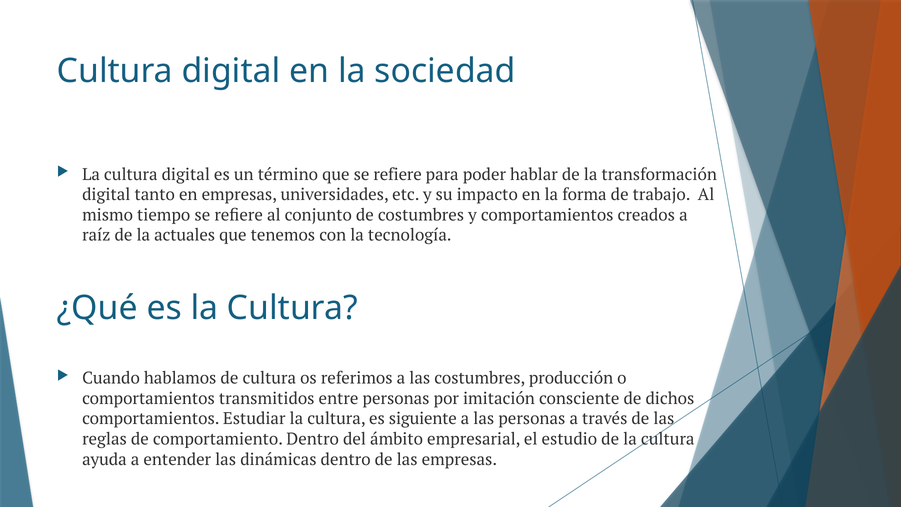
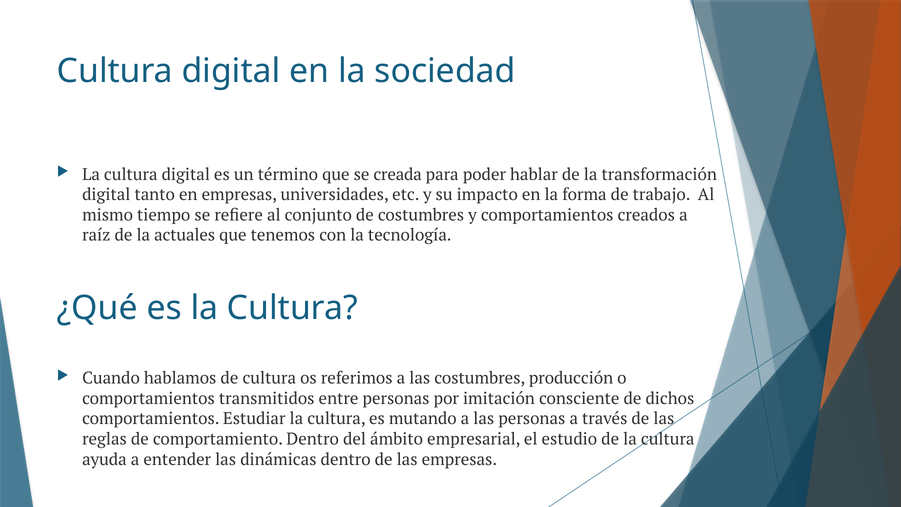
que se refiere: refiere -> creada (398, 174)
siguiente: siguiente -> mutando (423, 419)
